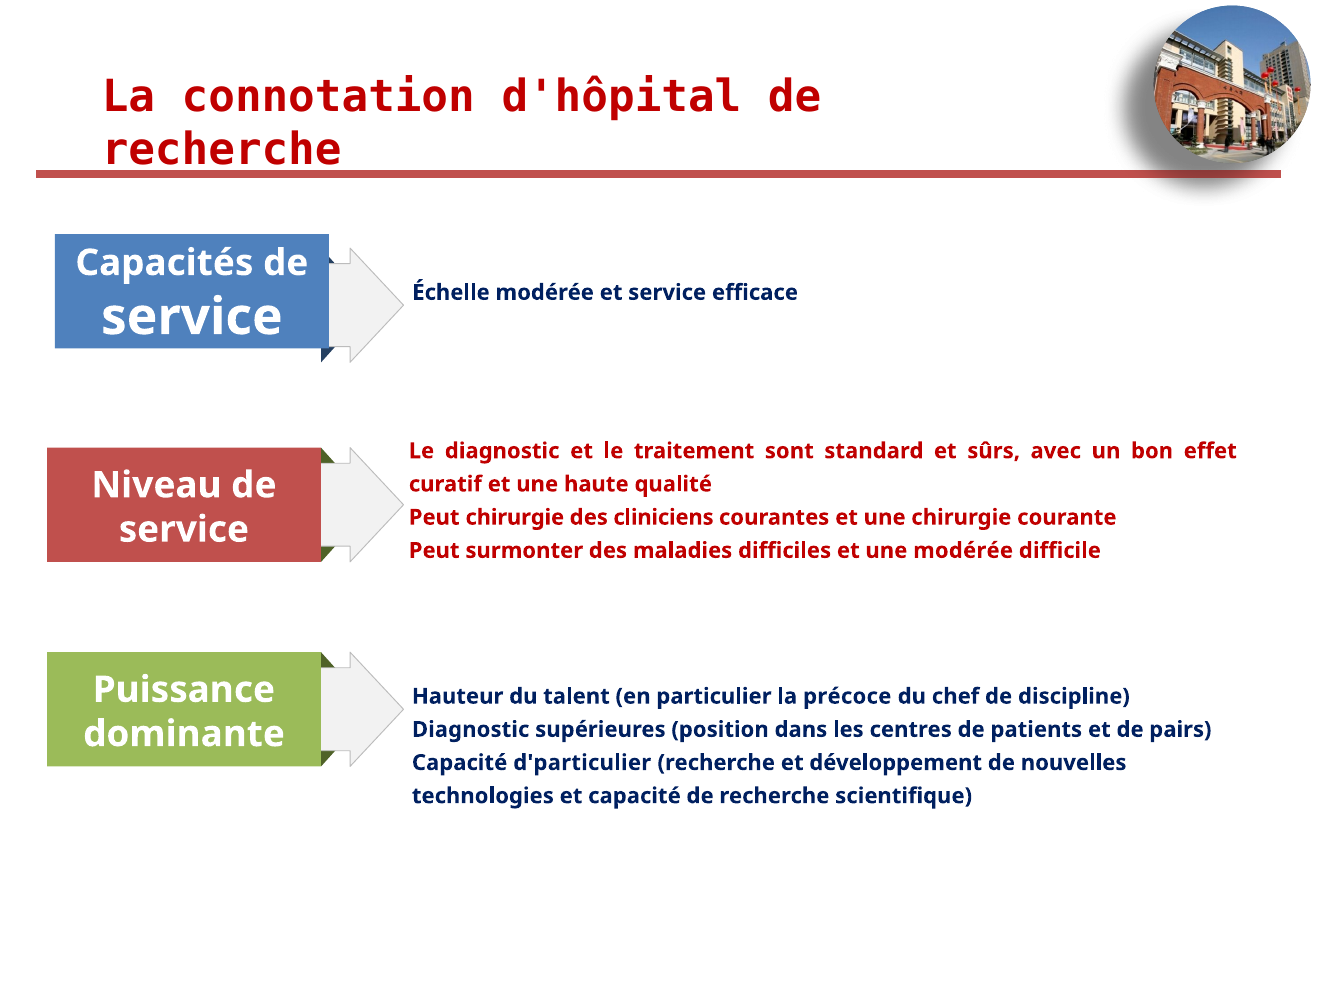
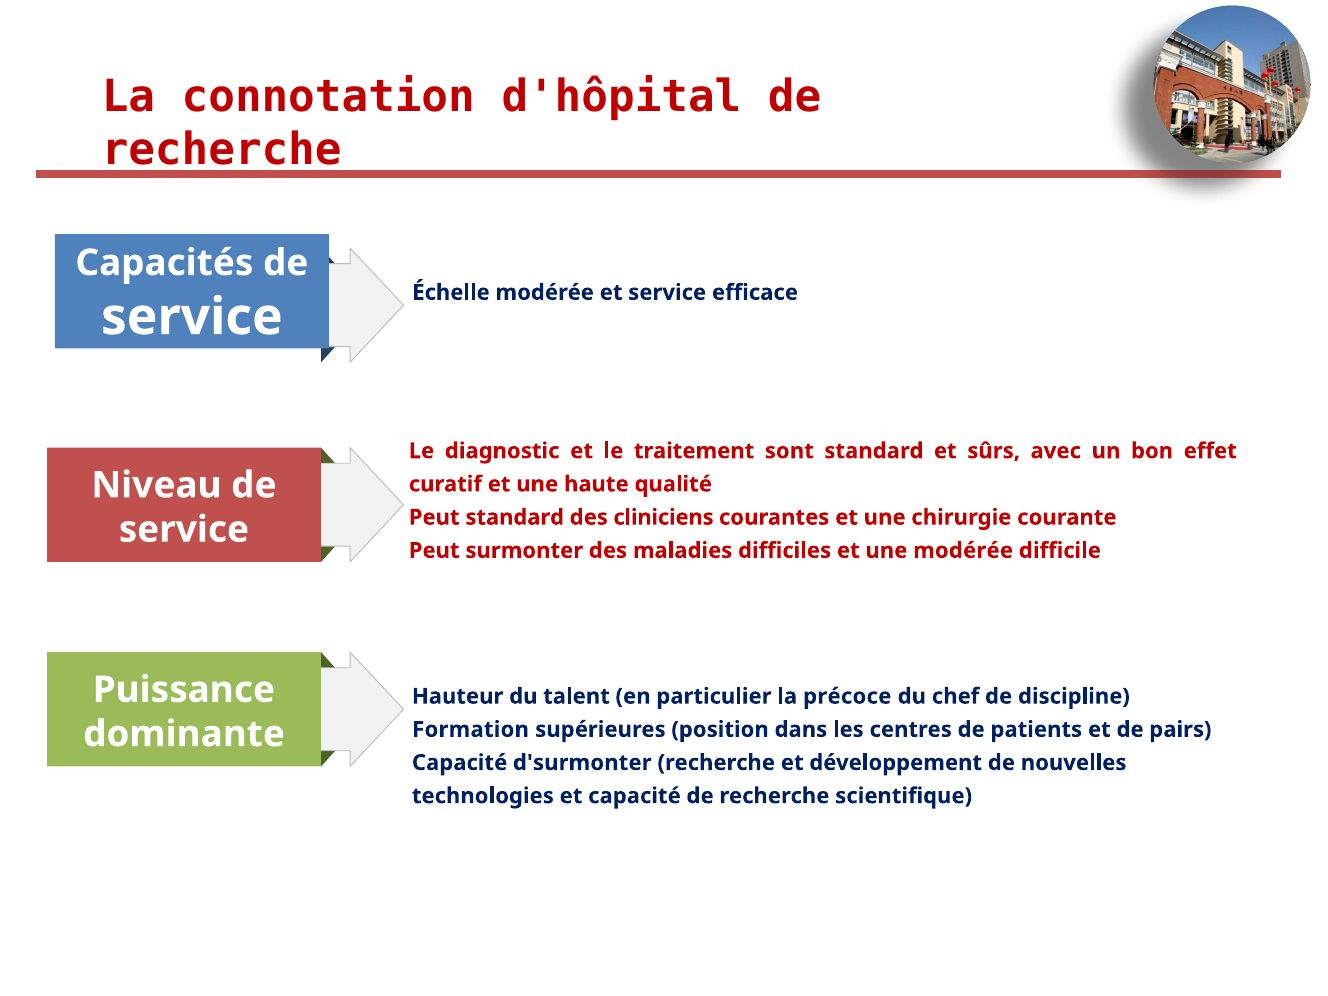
Peut chirurgie: chirurgie -> standard (515, 517)
Diagnostic: Diagnostic -> Formation (471, 730)
d'particulier: d'particulier -> d'surmonter (582, 763)
